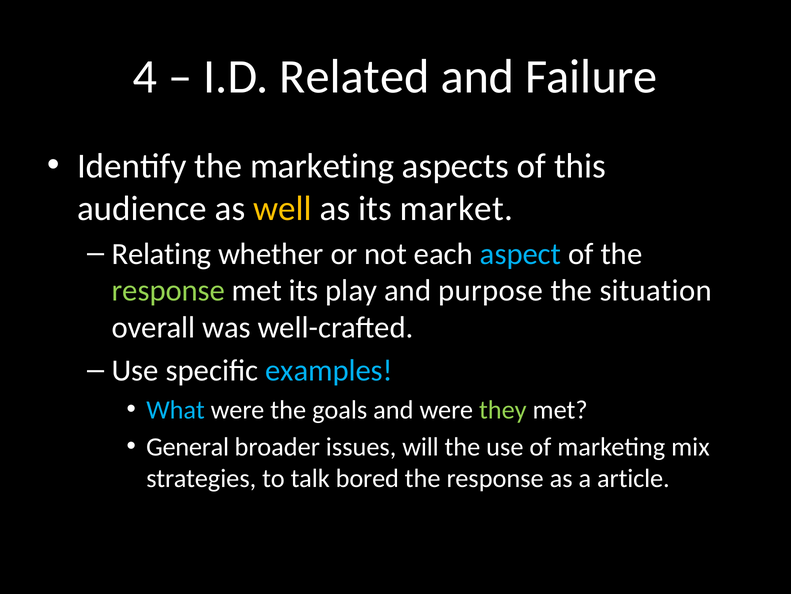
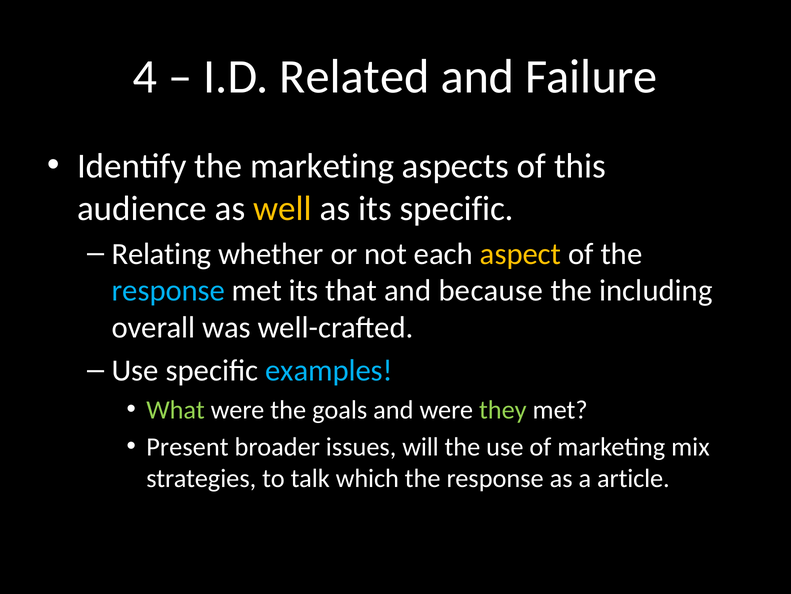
its market: market -> specific (457, 208)
aspect colour: light blue -> yellow (521, 254)
response colour: light green -> light blue (168, 290)
play: play -> that (351, 290)
purpose: purpose -> because (491, 290)
situation: situation -> including (656, 290)
What colour: light blue -> light green (176, 409)
General: General -> Present (187, 446)
bored: bored -> which (367, 478)
